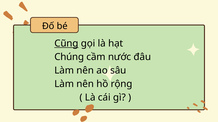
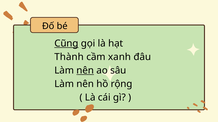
Chúng: Chúng -> Thành (69, 57)
nước: nước -> xanh (120, 57)
nên underline: none -> present (85, 71)
